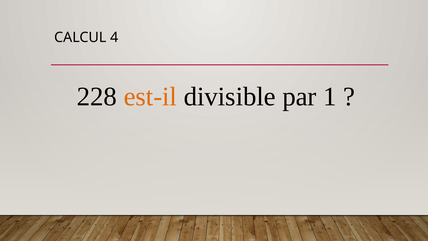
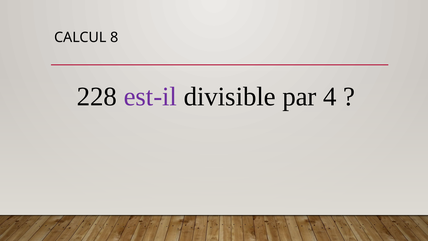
4: 4 -> 8 (114, 37)
est-il colour: orange -> purple (150, 97)
1: 1 -> 4 (330, 97)
